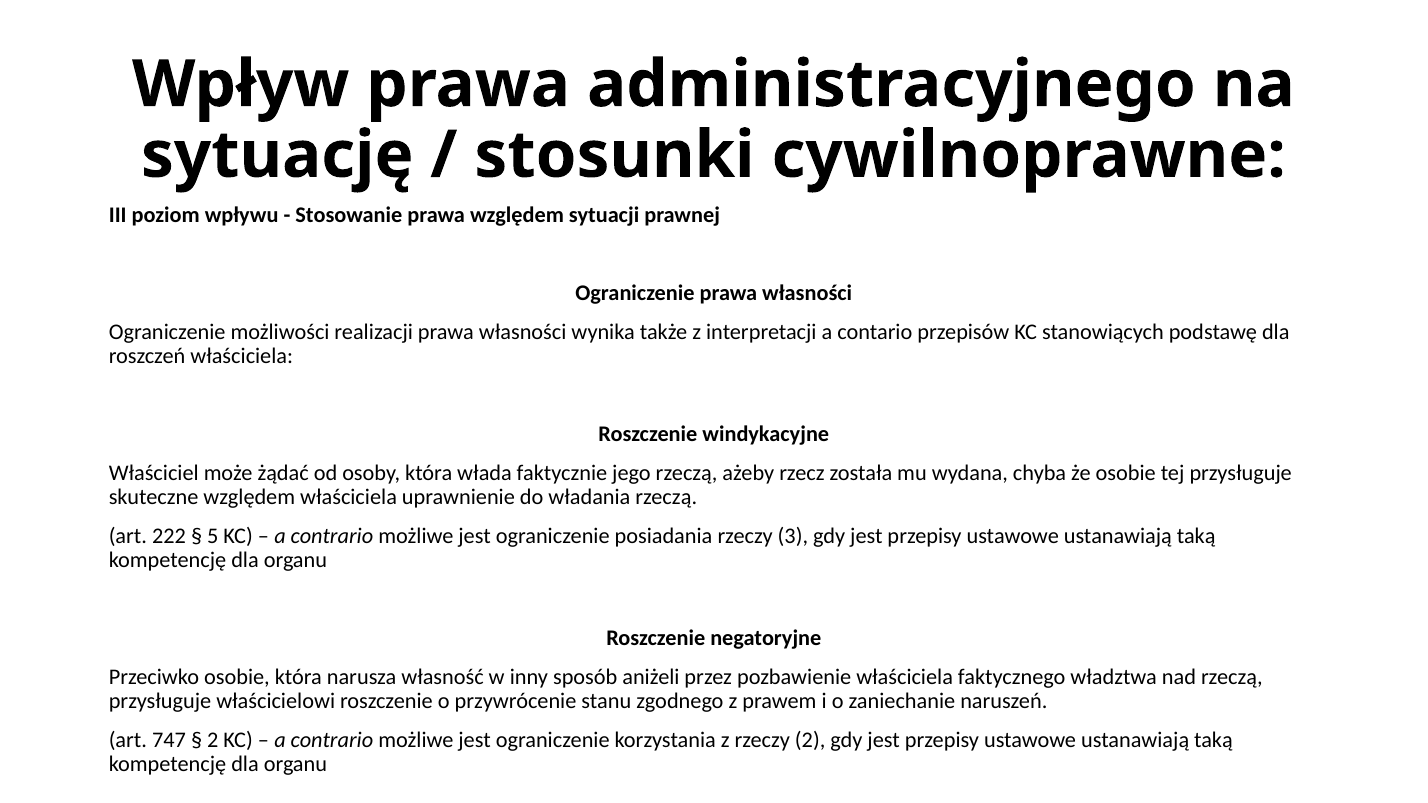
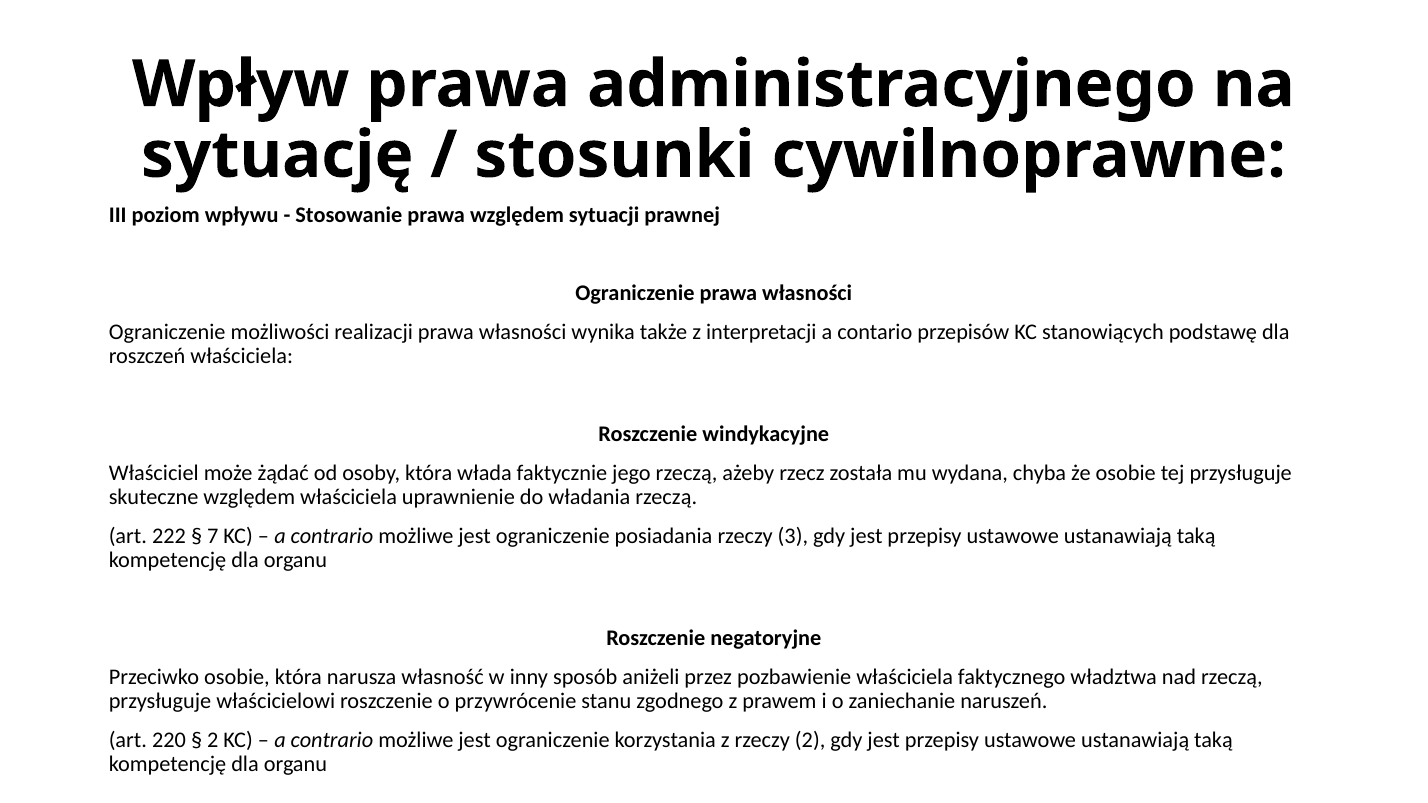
5: 5 -> 7 (213, 536)
747: 747 -> 220 (169, 741)
